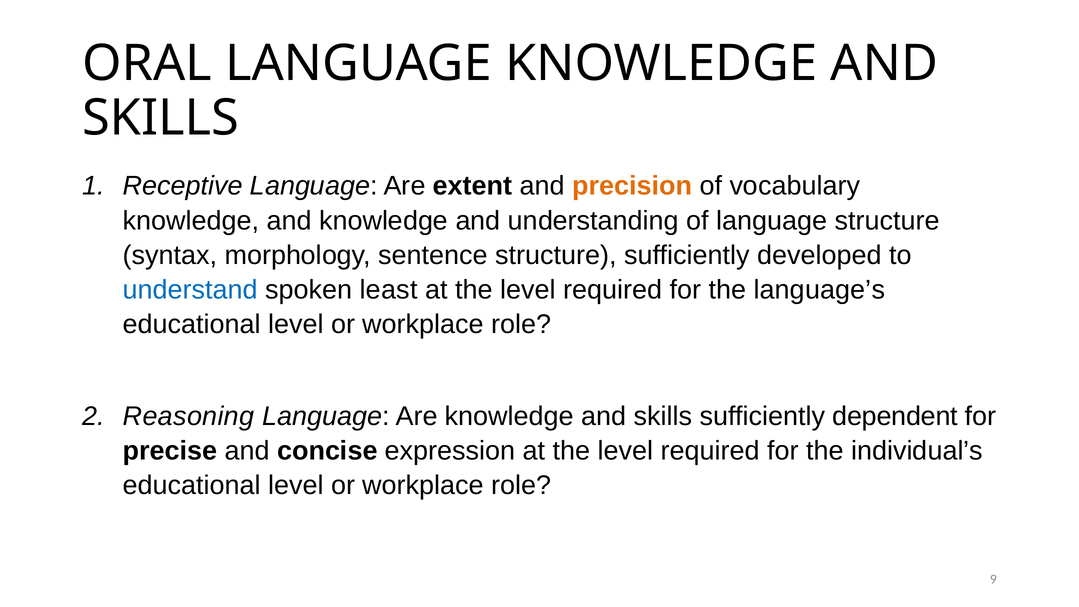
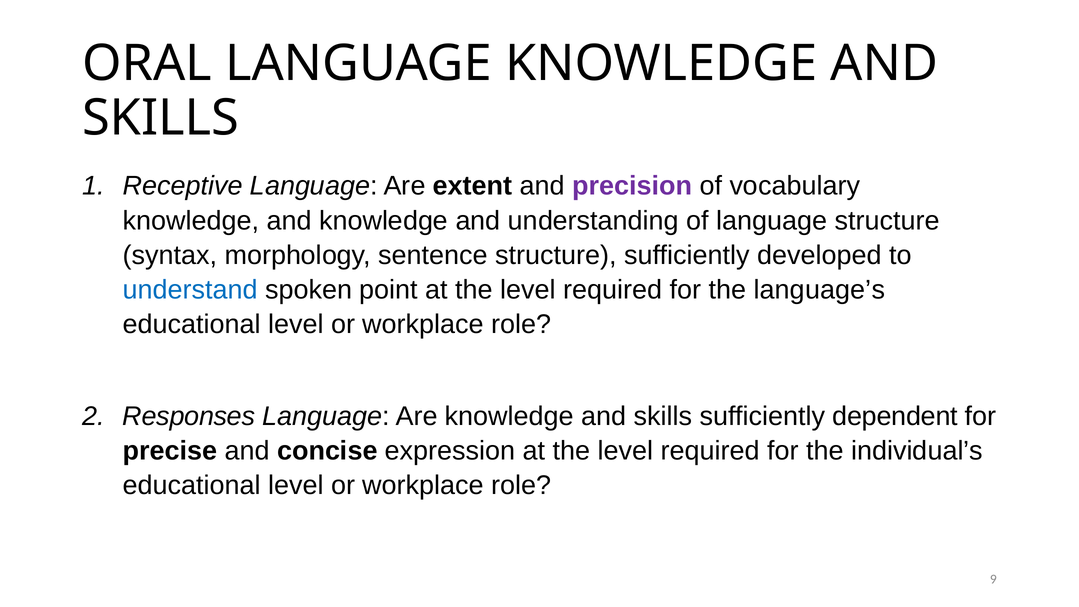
precision colour: orange -> purple (632, 186)
least: least -> point (389, 290)
Reasoning: Reasoning -> Responses (189, 416)
